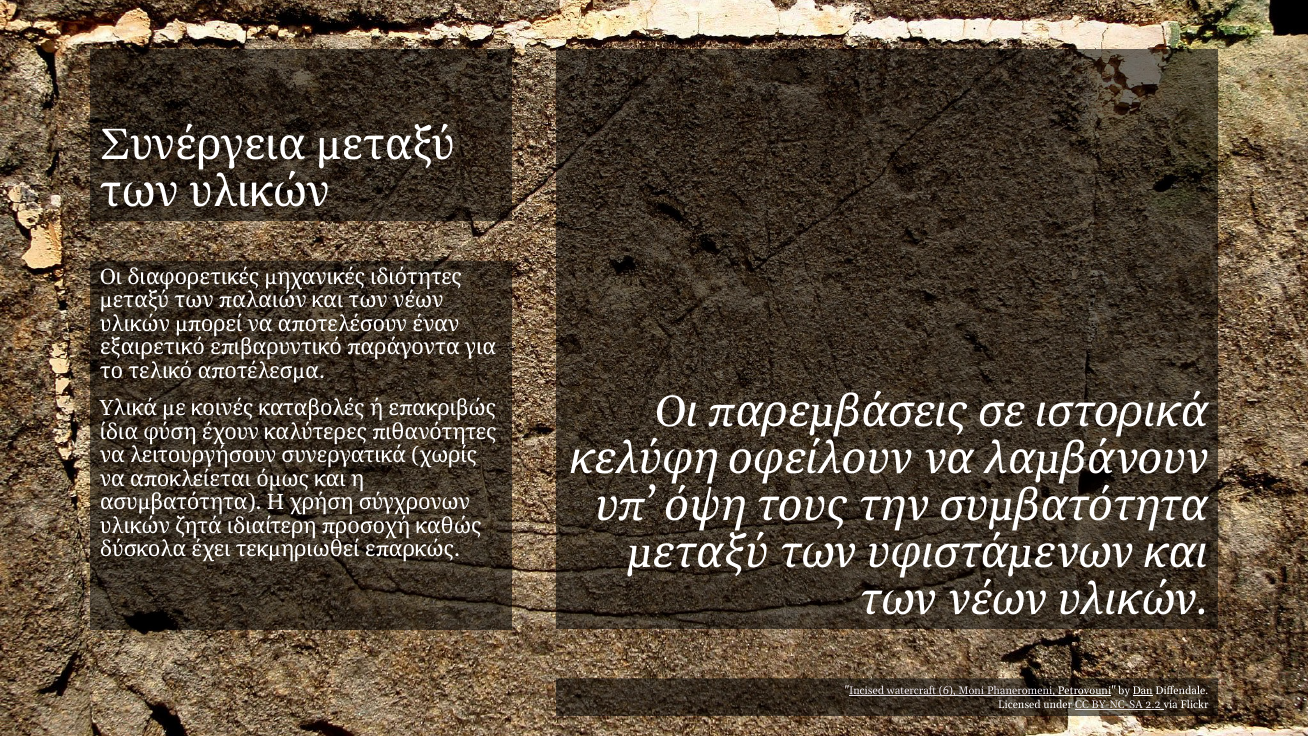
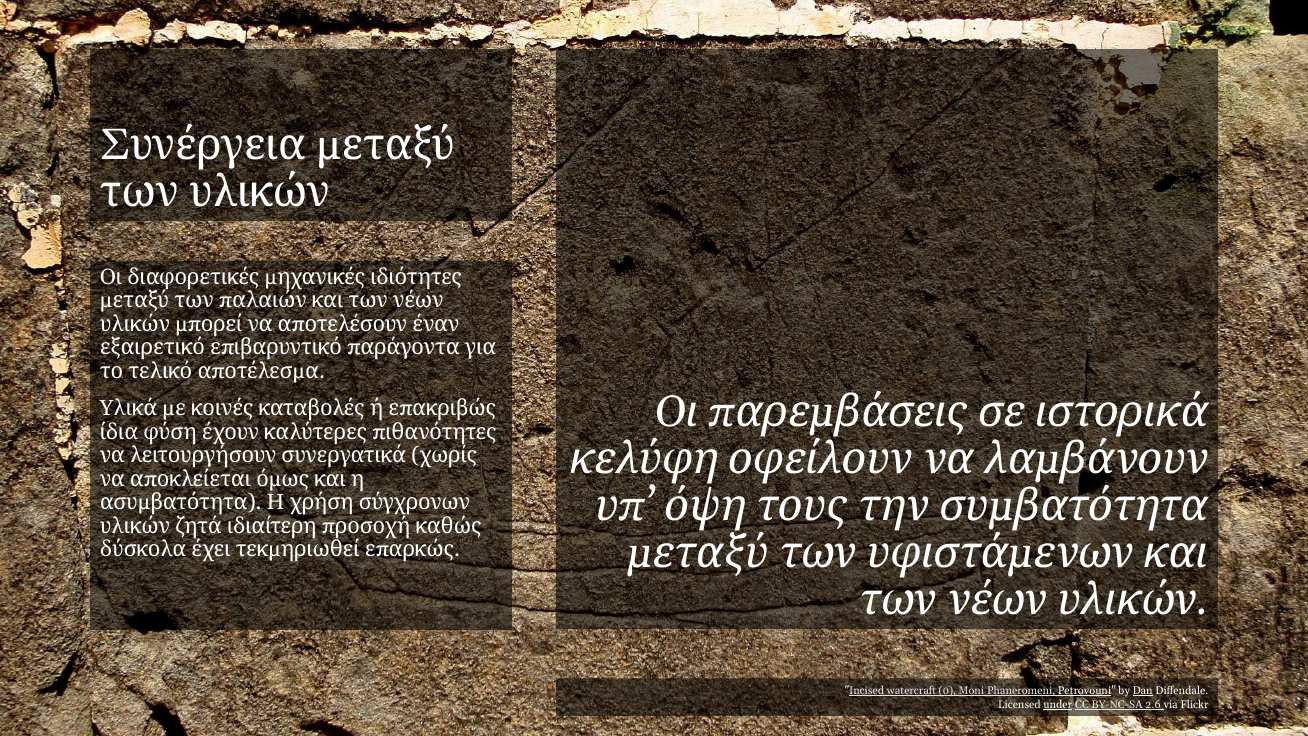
6: 6 -> 0 (947, 690)
under underline: none -> present (1058, 704)
2.2: 2.2 -> 2.6 (1153, 704)
